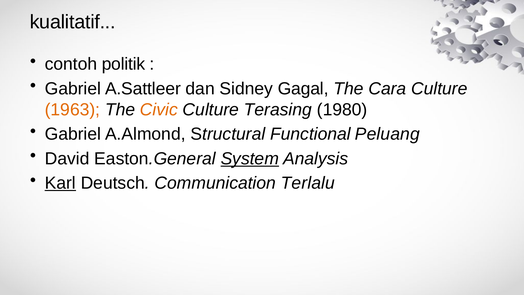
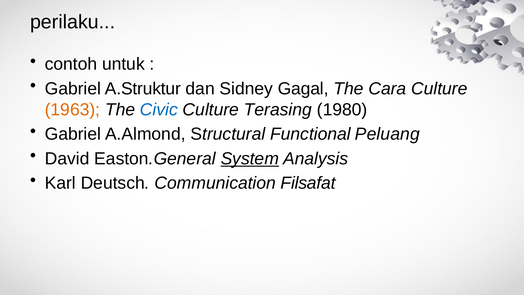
kualitatif: kualitatif -> perilaku (73, 22)
politik: politik -> untuk (123, 64)
A.Sattleer: A.Sattleer -> A.Struktur (143, 89)
Civic colour: orange -> blue (159, 110)
Karl underline: present -> none (60, 183)
Terlalu: Terlalu -> Filsafat (308, 183)
